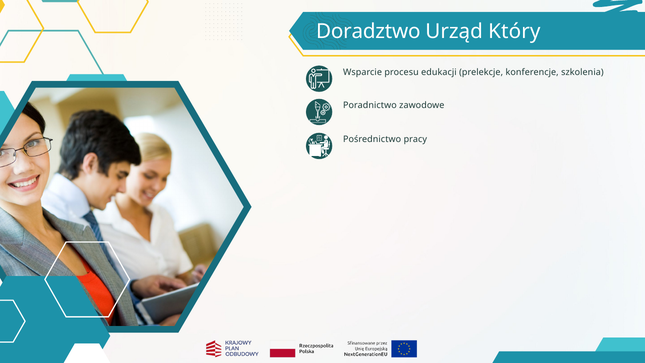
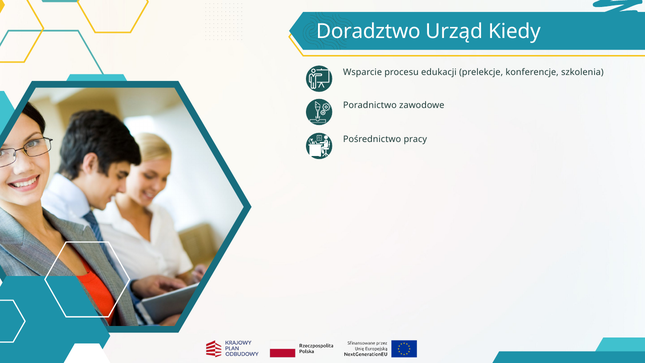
Który: Który -> Kiedy (514, 31)
